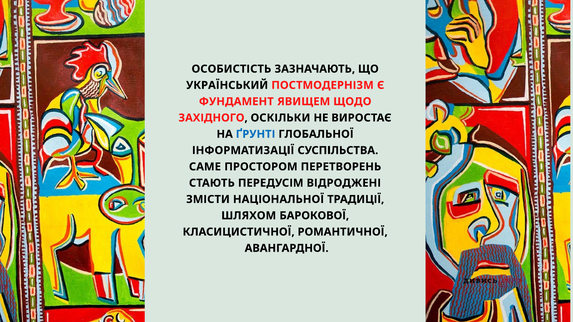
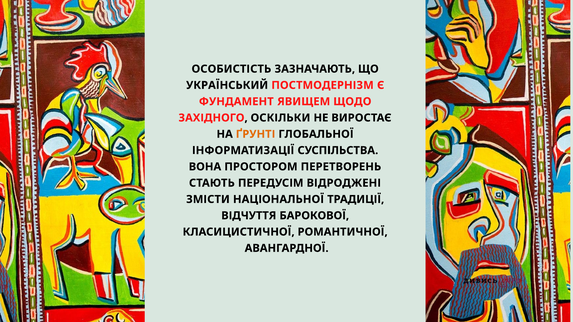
ҐРУНТІ colour: blue -> orange (256, 134)
САМЕ: САМЕ -> ВОНА (205, 167)
ШЛЯХОМ: ШЛЯХОМ -> ВІДЧУТТЯ (249, 216)
